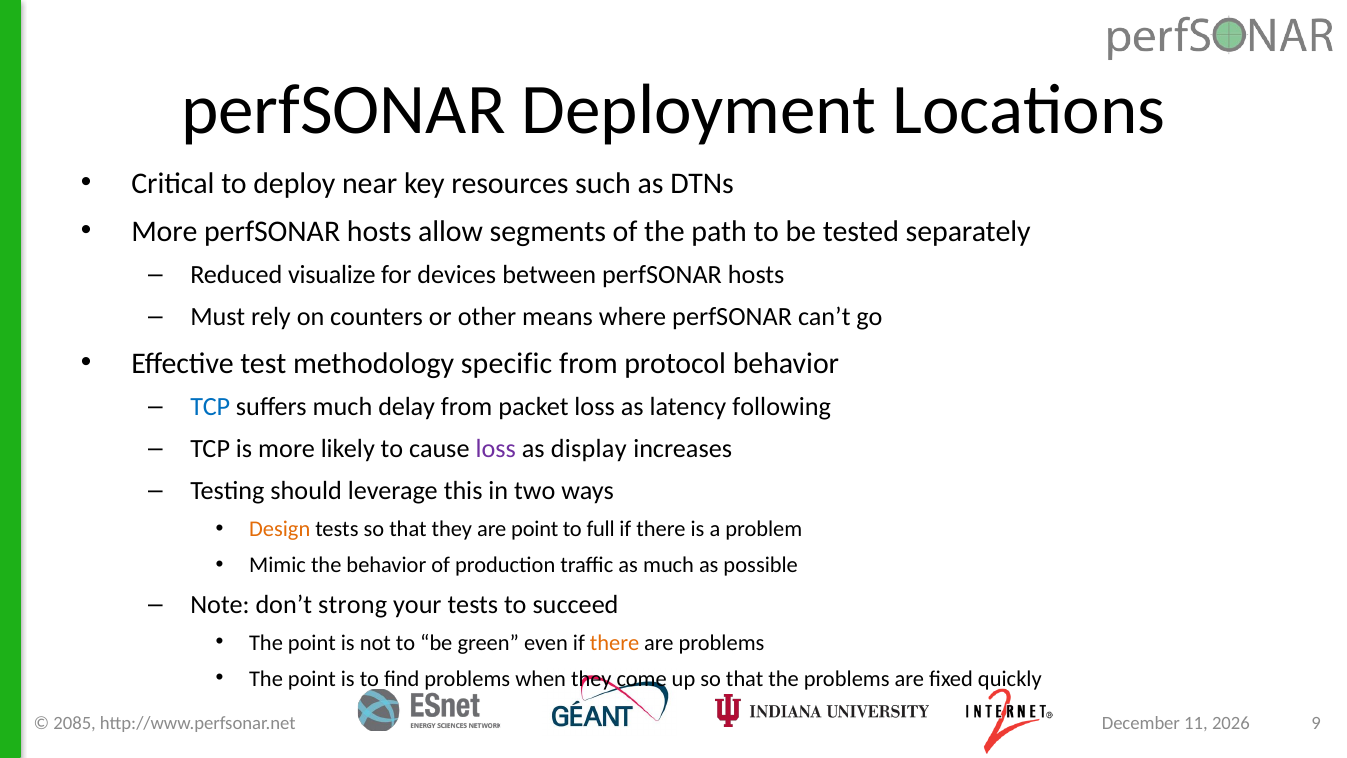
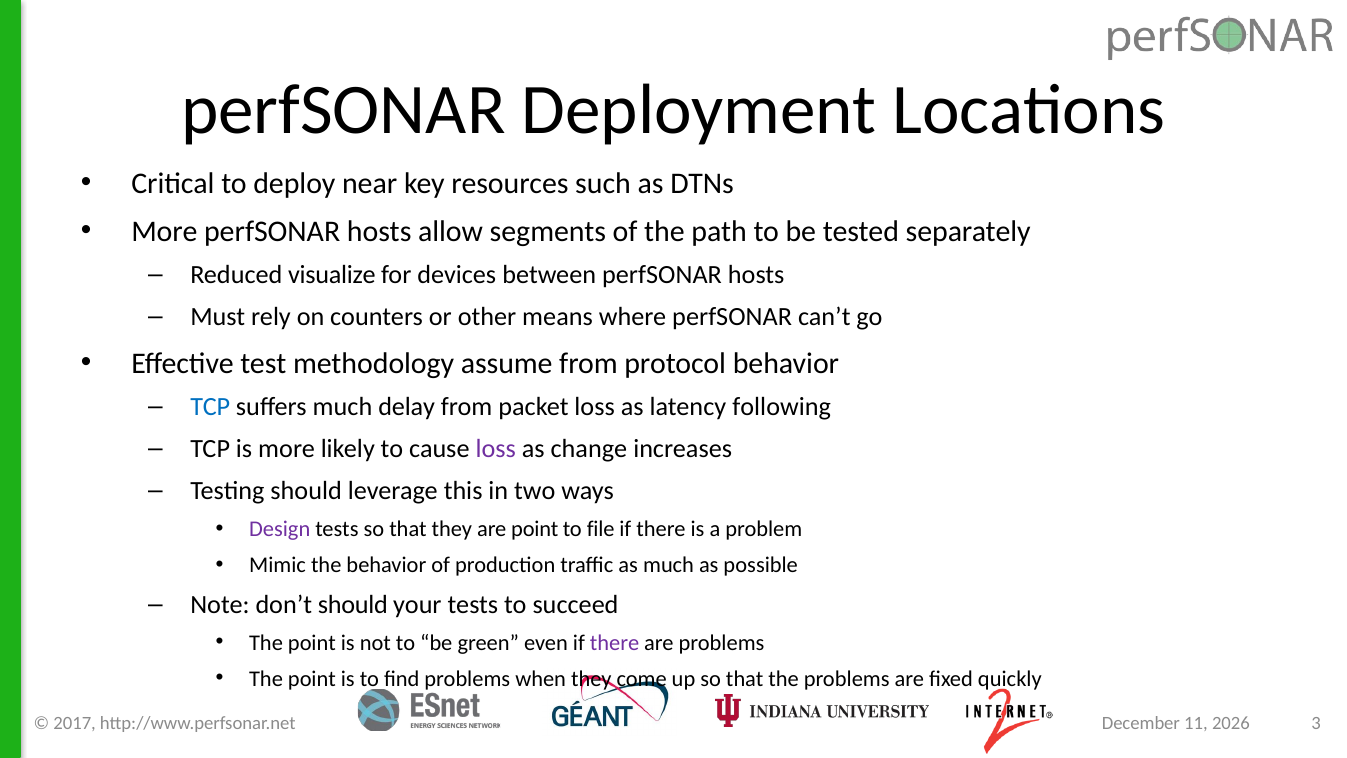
specific: specific -> assume (507, 363)
display: display -> change (589, 449)
Design colour: orange -> purple (280, 529)
full: full -> file (601, 529)
don’t strong: strong -> should (353, 605)
there colour: orange -> purple (615, 642)
2085: 2085 -> 2017 (75, 723)
9: 9 -> 3 (1316, 723)
